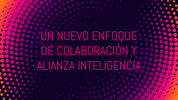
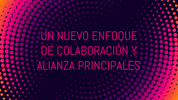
INTELIGENCIA: INTELIGENCIA -> PRINCIPALES (109, 66)
